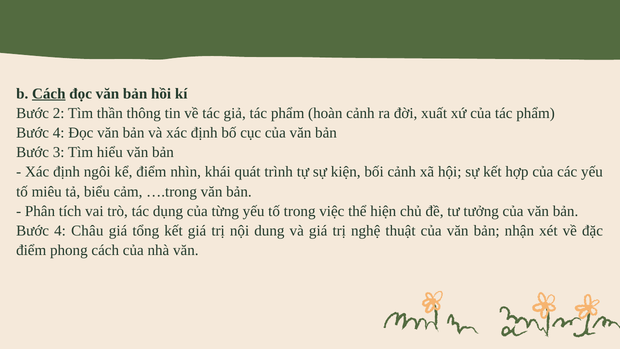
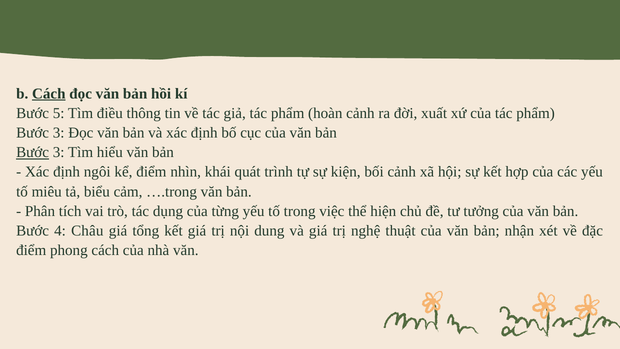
2: 2 -> 5 (59, 113)
thần: thần -> điều (110, 113)
4: 4 -> 3 (59, 133)
Bước underline: none -> present (33, 152)
